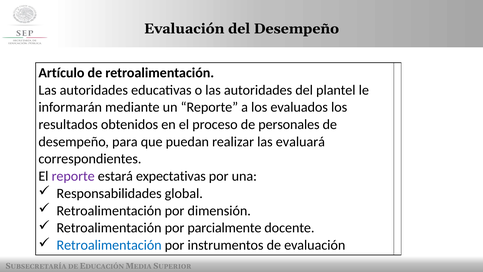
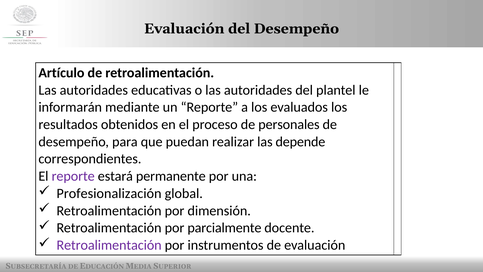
evaluará: evaluará -> depende (300, 142)
expectativas: expectativas -> permanente (171, 176)
Responsabilidades: Responsabilidades -> Profesionalización (109, 193)
Retroalimentación colour: blue -> purple (109, 245)
